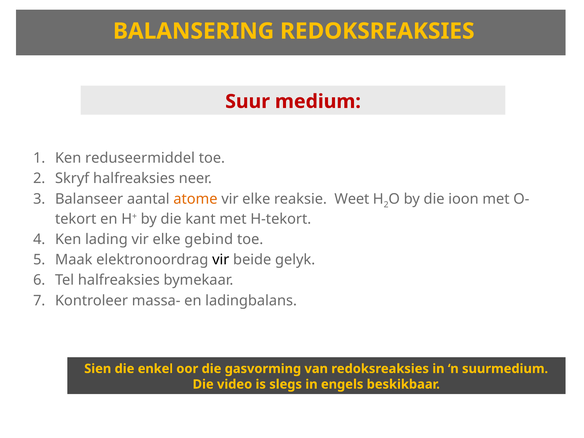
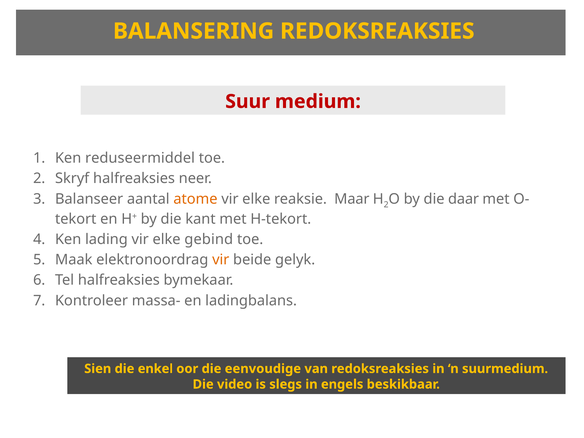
Weet: Weet -> Maar (352, 199)
ioon: ioon -> daar (464, 199)
vir colour: black -> orange (221, 260)
gasvorming: gasvorming -> eenvoudige (263, 369)
